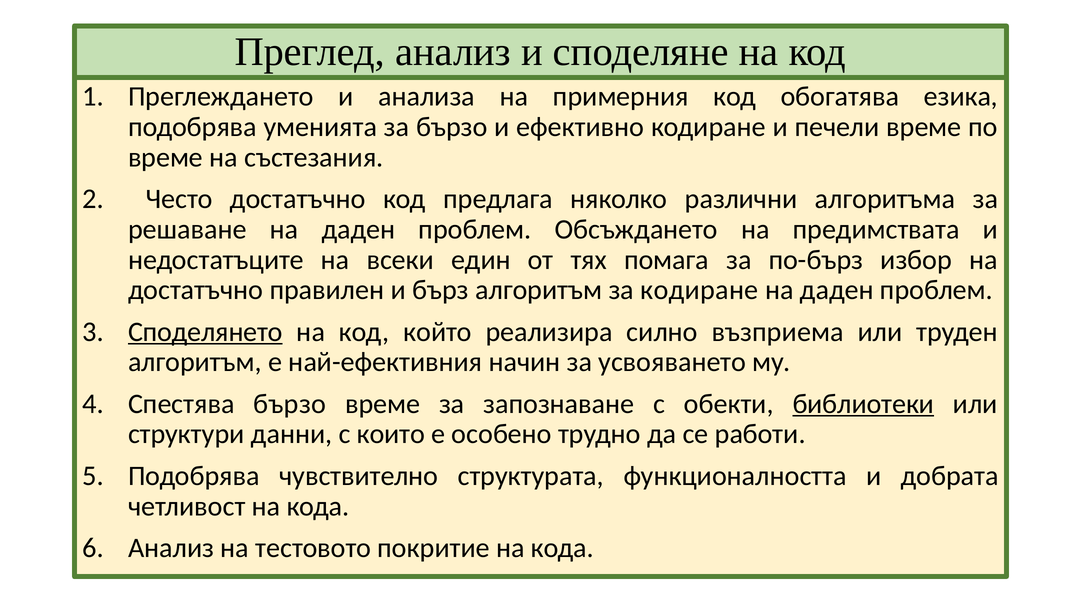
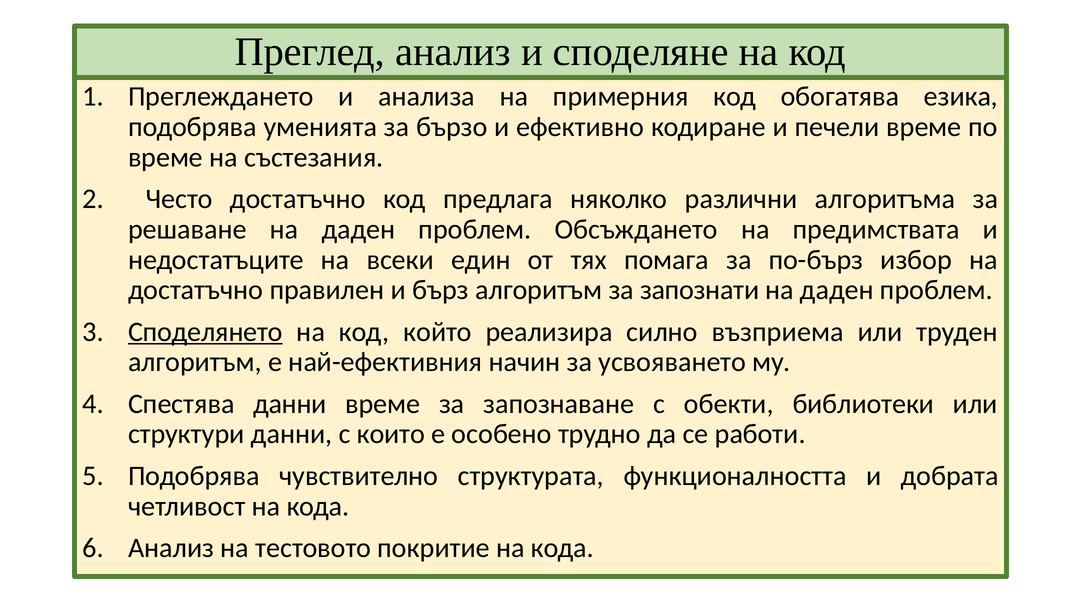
за кодиране: кодиране -> запознати (700, 290)
Спестява бързо: бързо -> данни (290, 404)
библиотеки underline: present -> none (863, 404)
